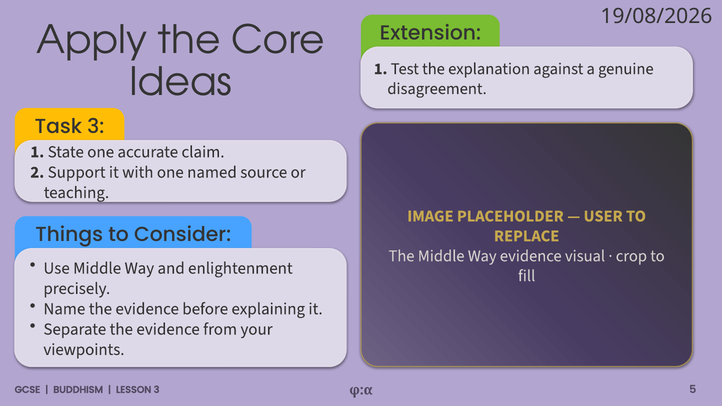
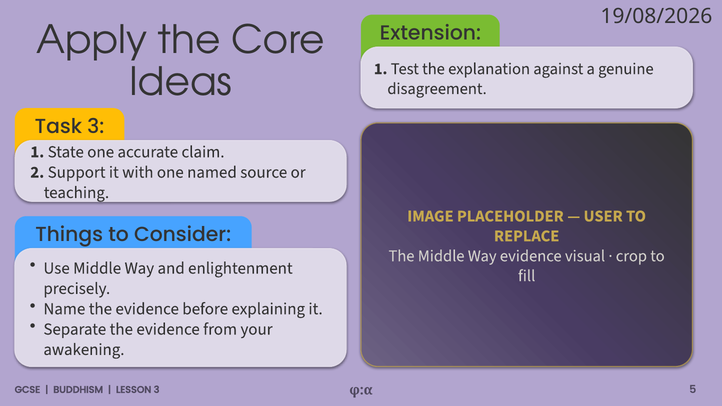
viewpoints: viewpoints -> awakening (84, 349)
